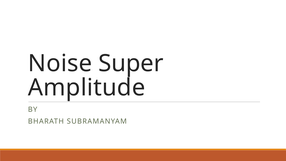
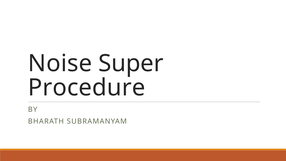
Amplitude: Amplitude -> Procedure (87, 88)
